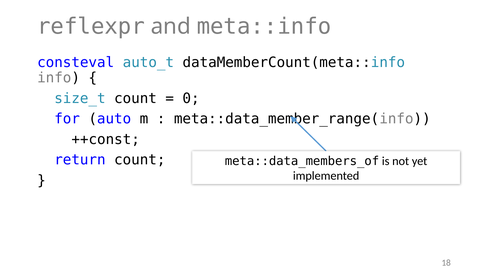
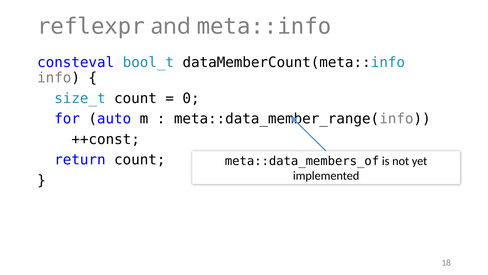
auto_t: auto_t -> bool_t (148, 62)
